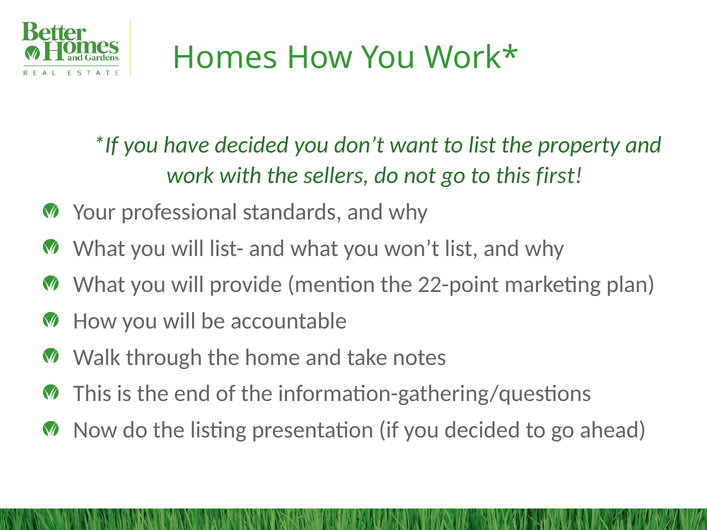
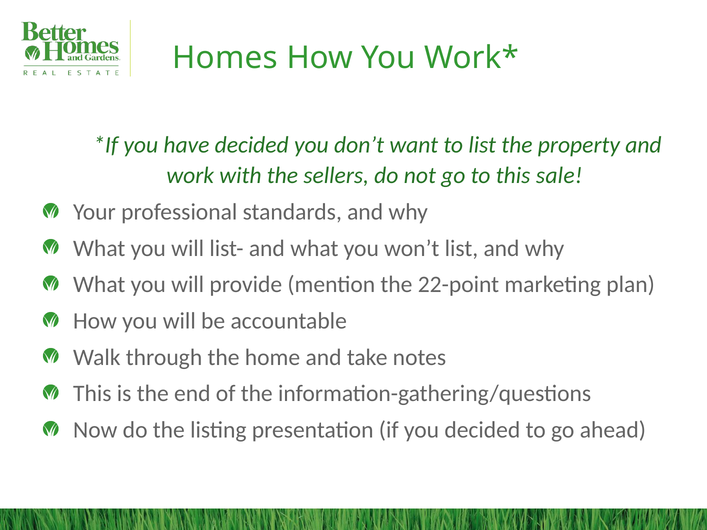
first: first -> sale (559, 176)
